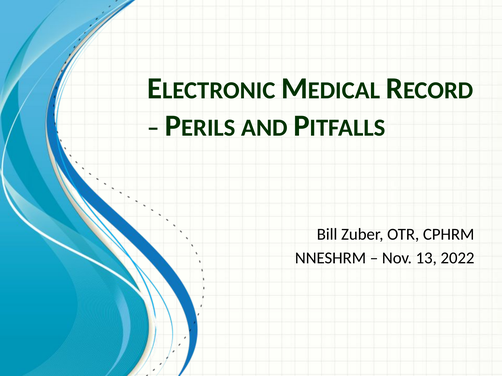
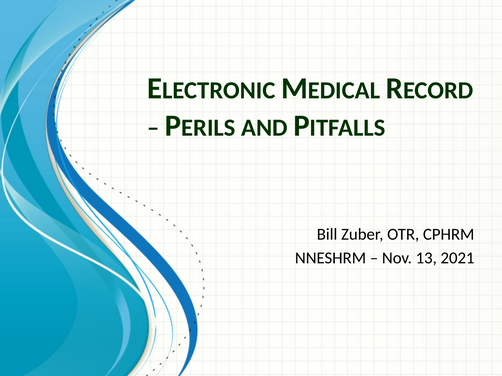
2022: 2022 -> 2021 (458, 258)
